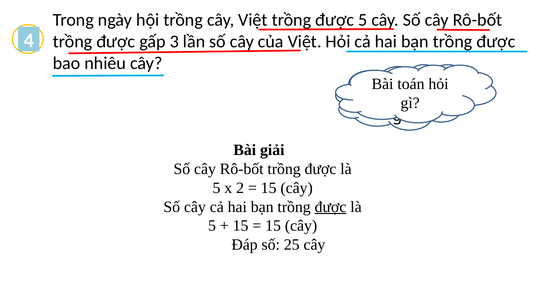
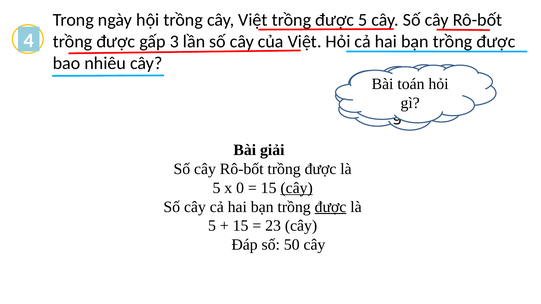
2: 2 -> 0 (240, 188)
cây underline: none -> present (297, 188)
15: 15 -> 23 (273, 226)
25: 25 -> 50 (292, 245)
